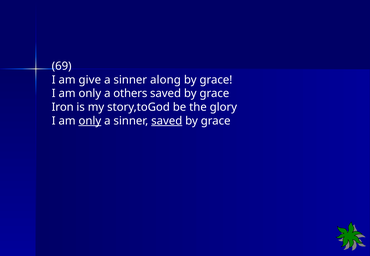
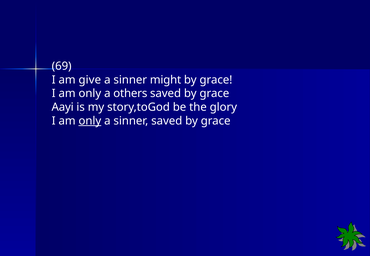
along: along -> might (166, 80)
Iron: Iron -> Aayi (63, 107)
saved underline: present -> none (167, 121)
